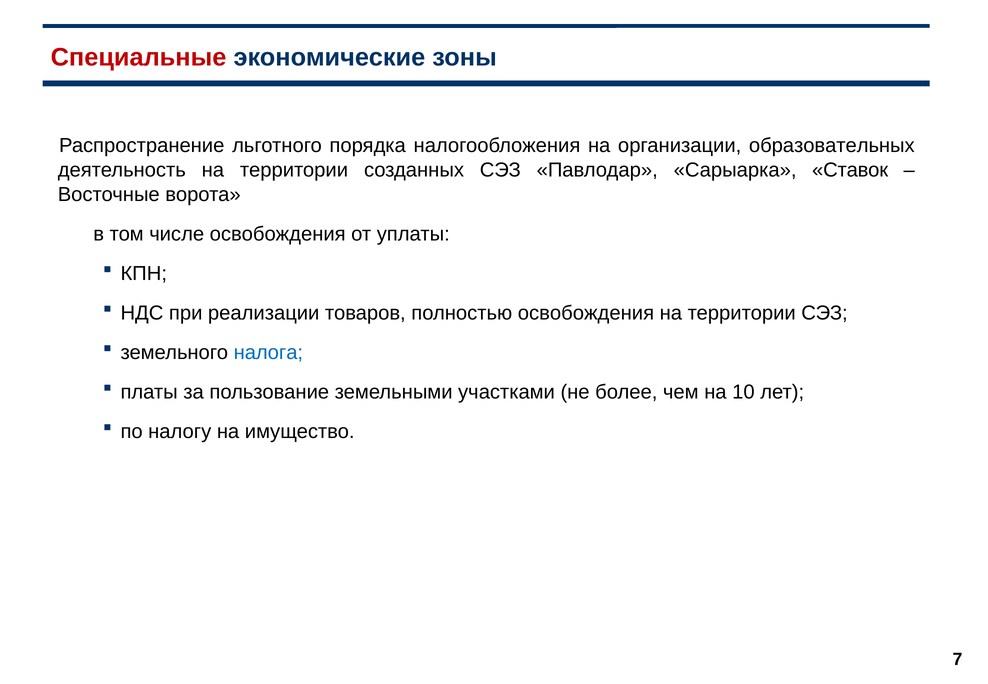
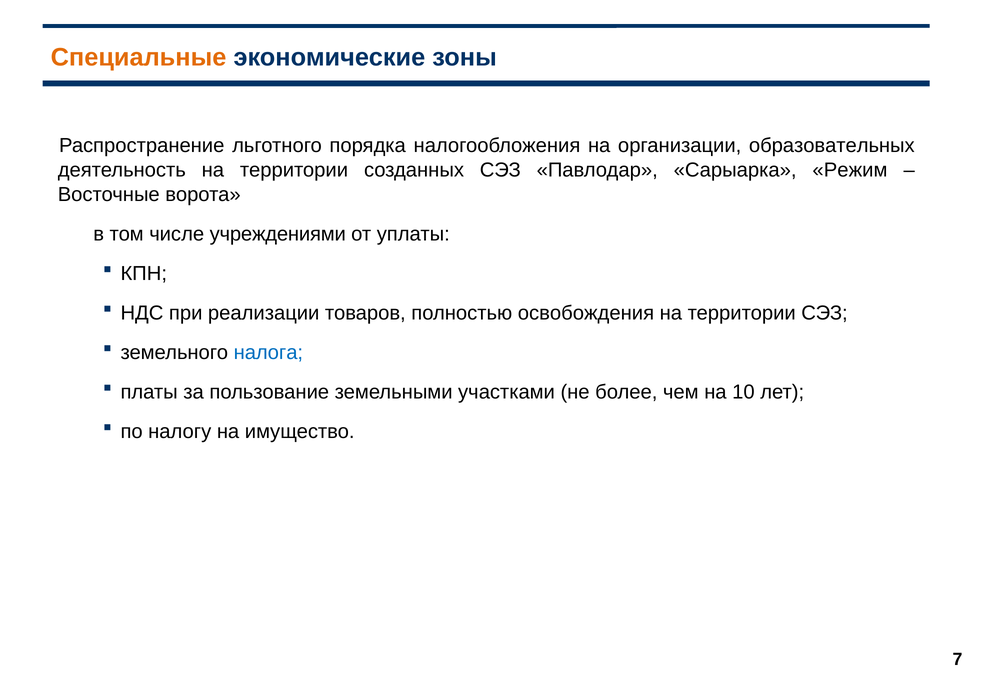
Специальные colour: red -> orange (139, 57)
Ставок: Ставок -> Режим (850, 170)
числе освобождения: освобождения -> учреждениями (278, 234)
